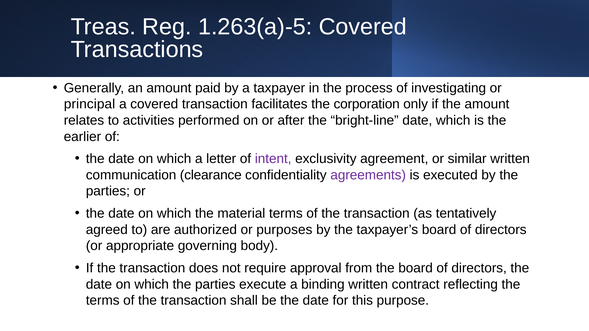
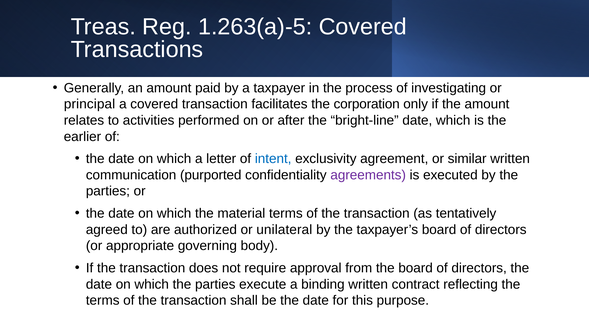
intent colour: purple -> blue (273, 159)
clearance: clearance -> purported (211, 175)
purposes: purposes -> unilateral (284, 230)
